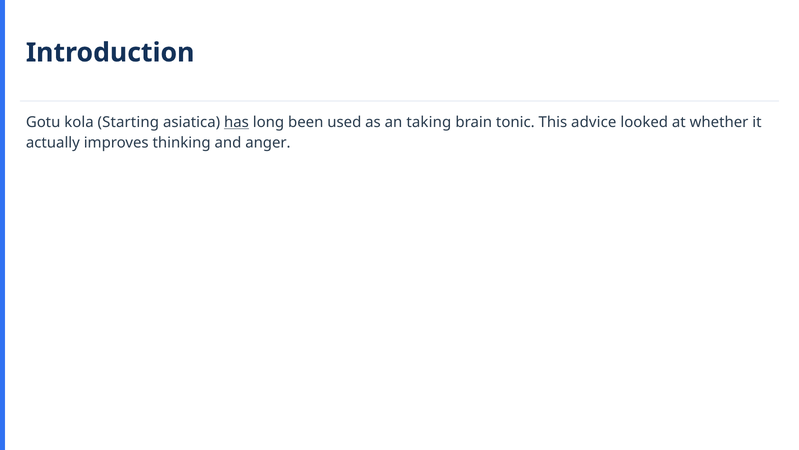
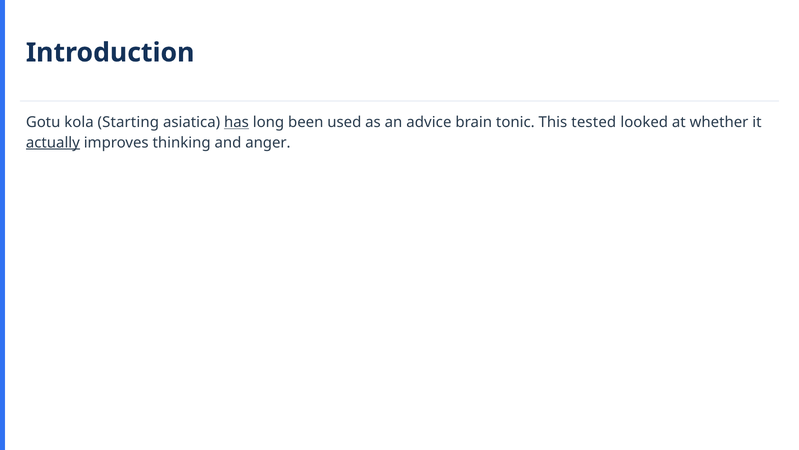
taking: taking -> advice (429, 122)
advice: advice -> tested (594, 122)
actually underline: none -> present (53, 142)
